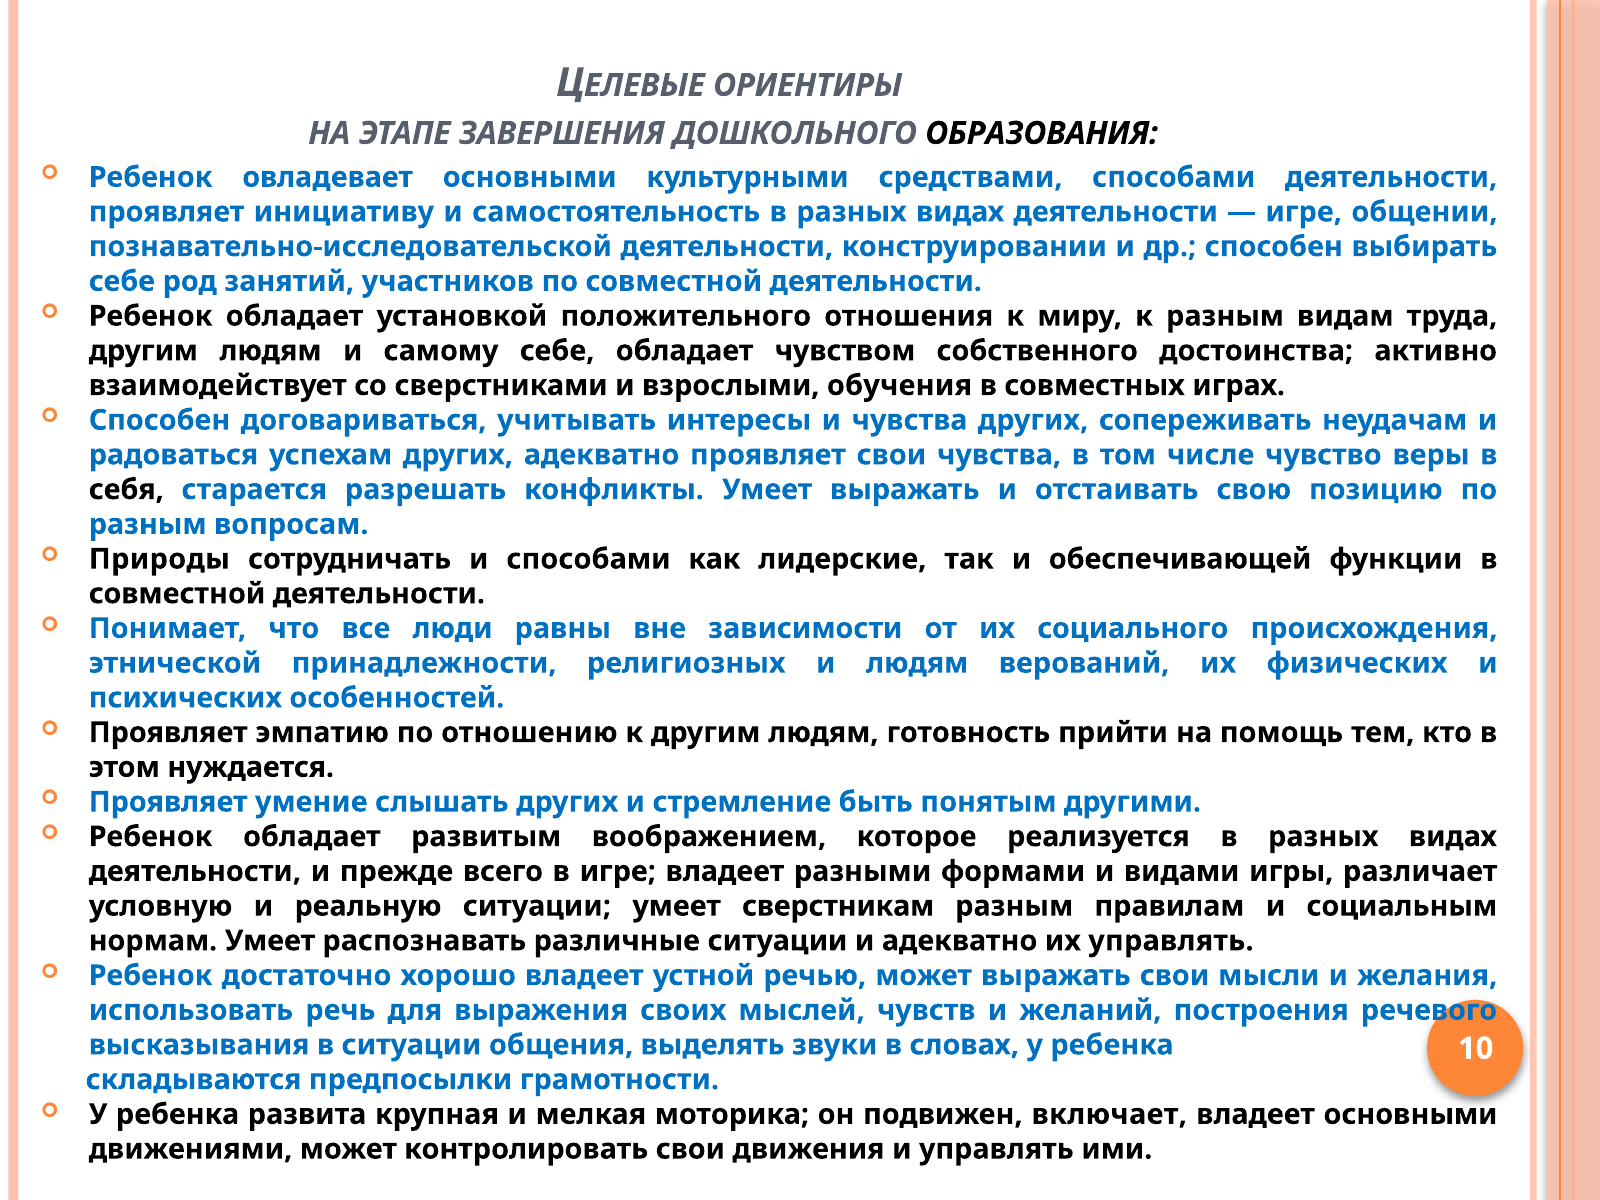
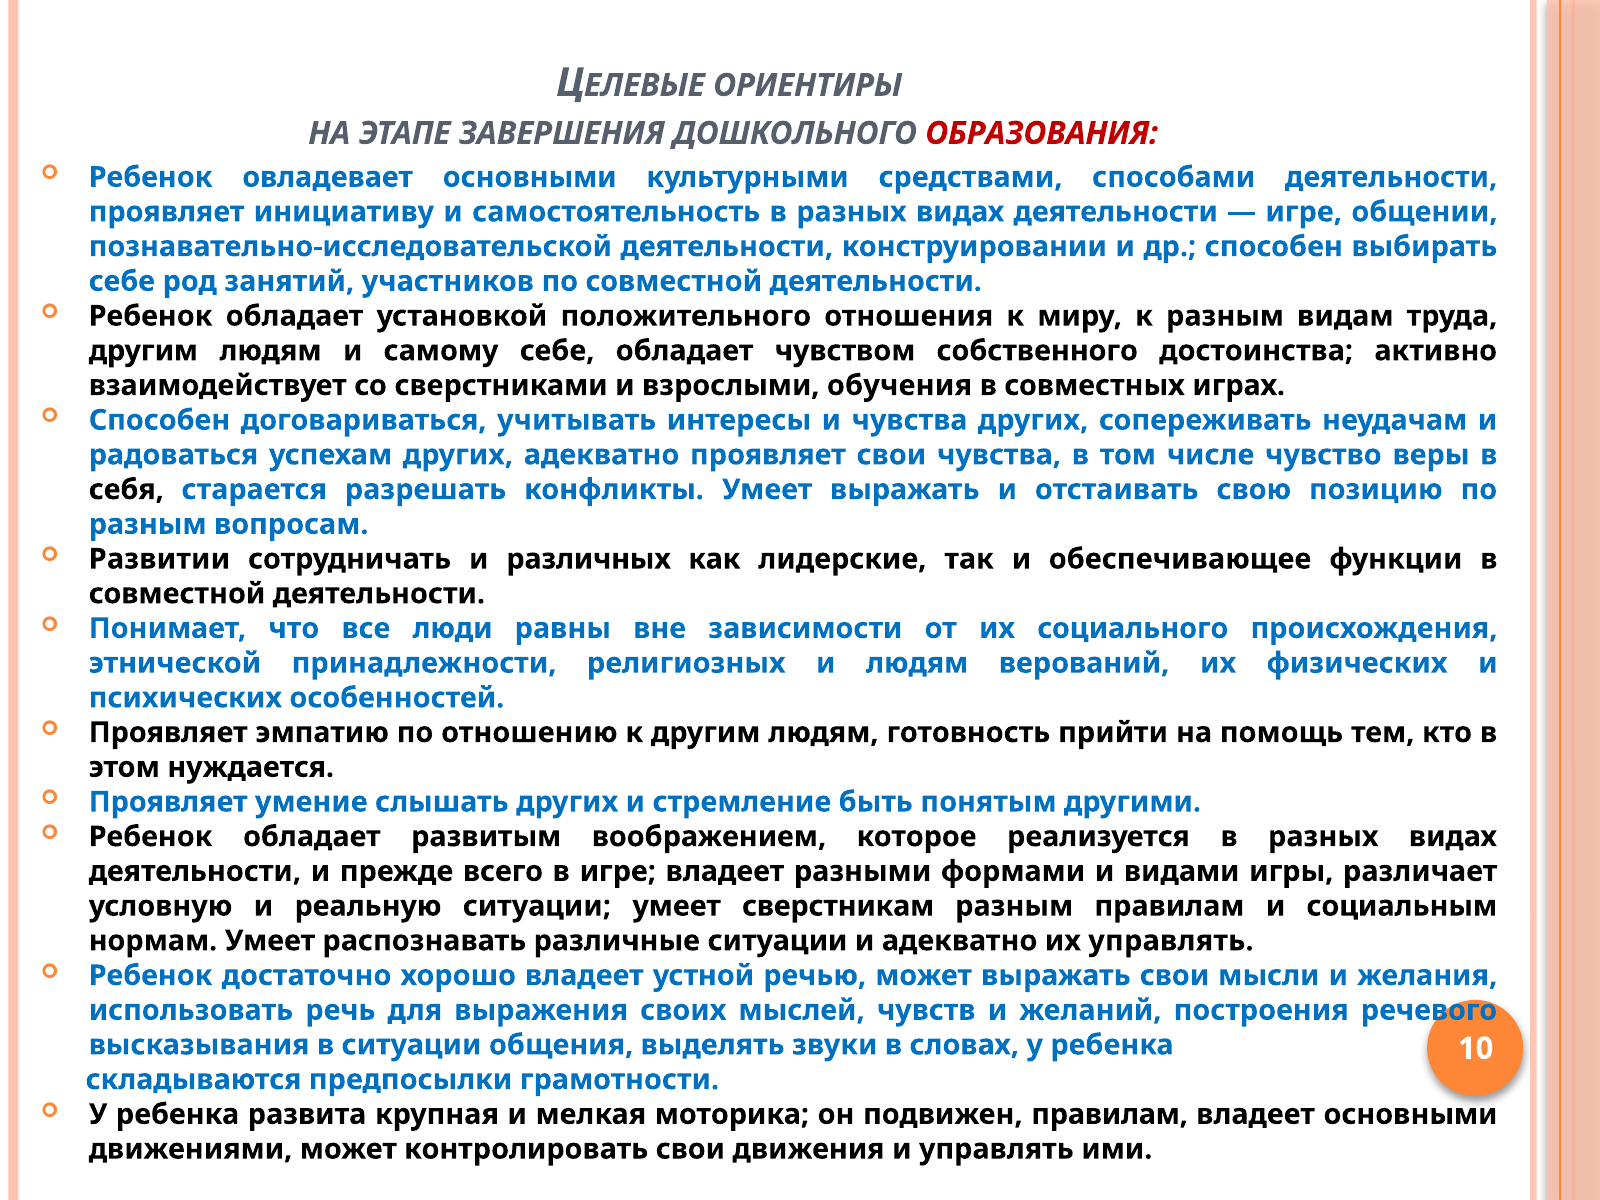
ОБРАЗОВАНИЯ colour: black -> red (1042, 133)
Природы: Природы -> Развитии (159, 559)
и способами: способами -> различных (589, 559)
обеспечивающей: обеспечивающей -> обеспечивающее (1180, 559)
подвижен включает: включает -> правилам (1110, 1114)
